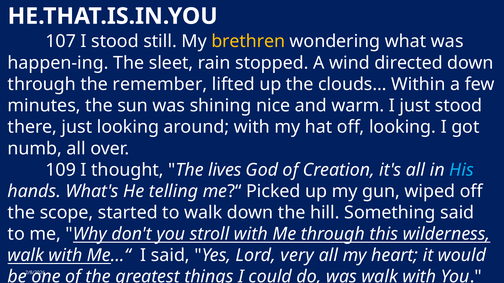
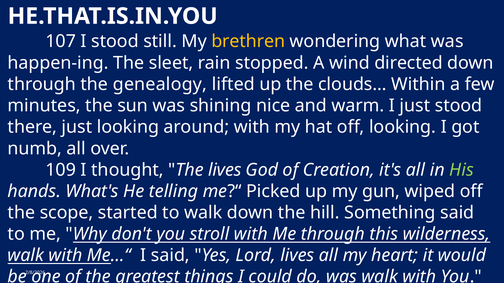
remember: remember -> genealogy (160, 85)
His colour: light blue -> light green (462, 170)
Lord very: very -> lives (297, 256)
